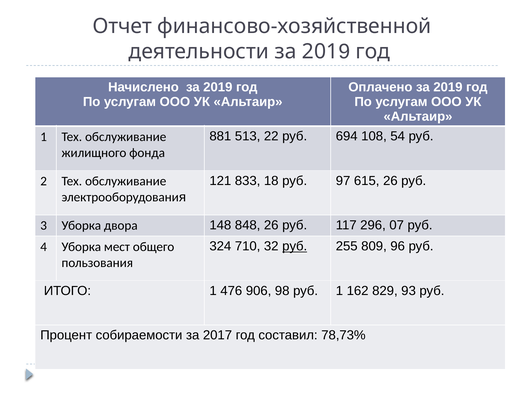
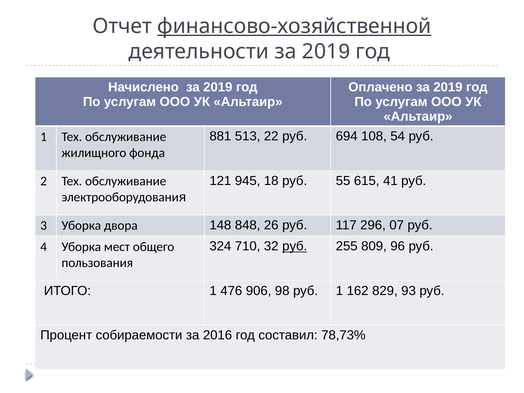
финансово-хозяйственной underline: none -> present (294, 26)
833: 833 -> 945 (248, 181)
97: 97 -> 55 (343, 181)
615 26: 26 -> 41 (390, 181)
2017: 2017 -> 2016 (218, 335)
